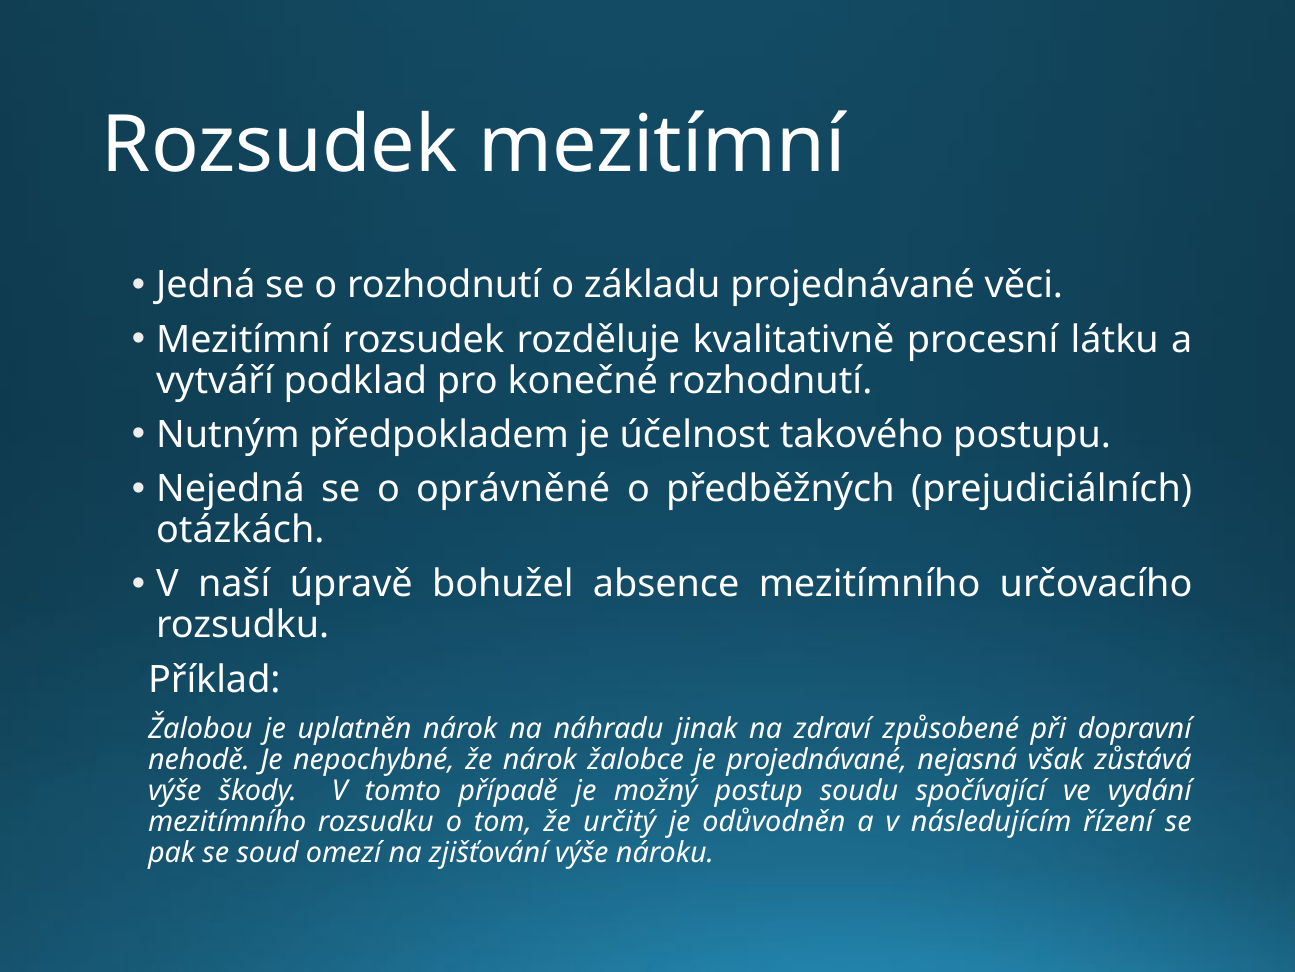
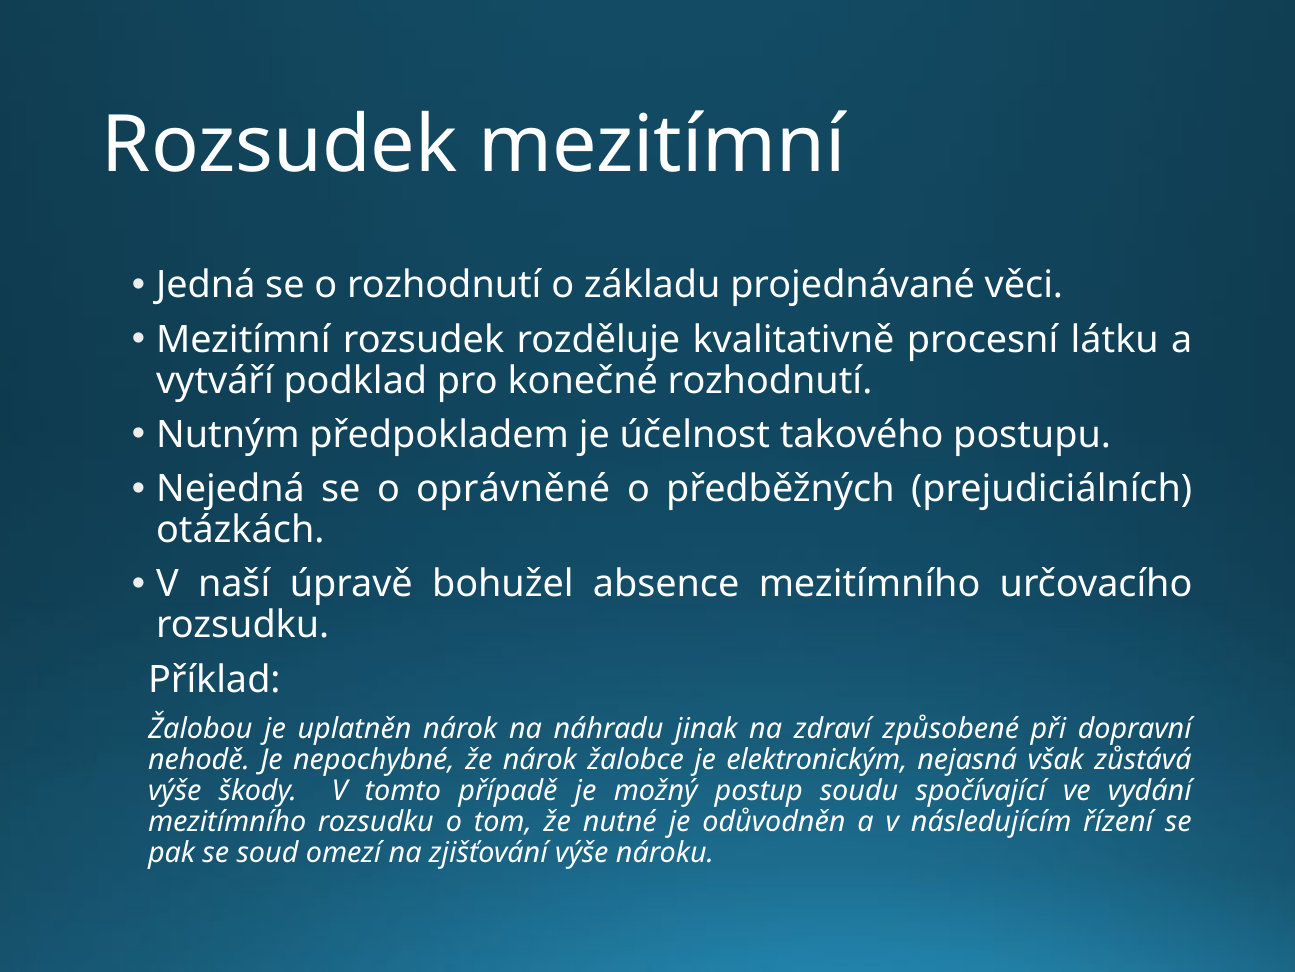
je projednávané: projednávané -> elektronickým (817, 760)
určitý: určitý -> nutné (620, 822)
